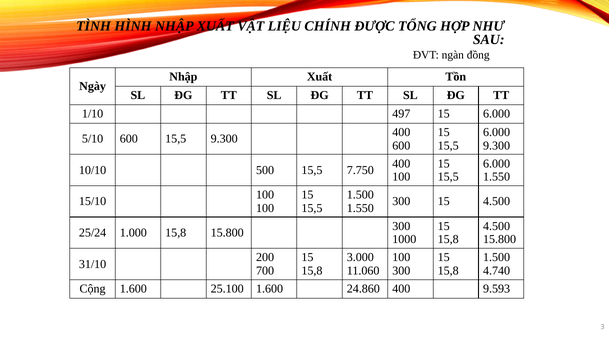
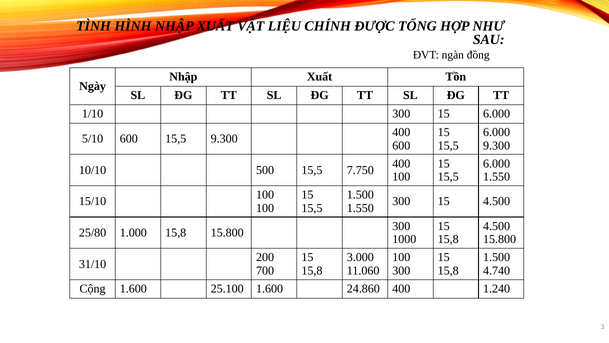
1/10 497: 497 -> 300 (401, 114)
25/24: 25/24 -> 25/80 (93, 232)
9.593: 9.593 -> 1.240 (497, 289)
